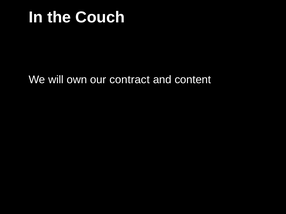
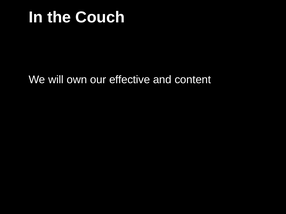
contract: contract -> effective (130, 80)
